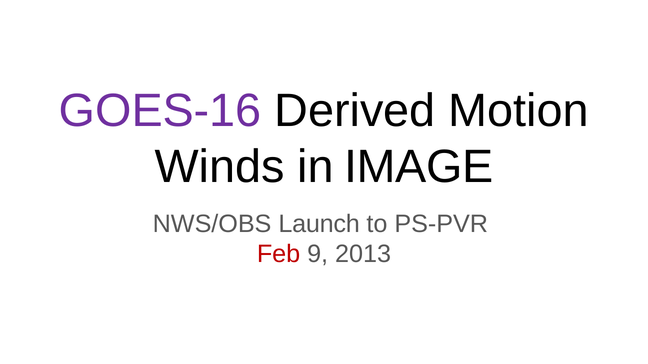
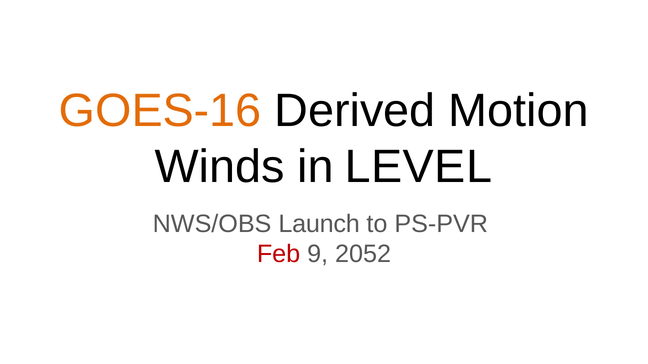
GOES-16 colour: purple -> orange (160, 111)
IMAGE: IMAGE -> LEVEL (418, 167)
2013: 2013 -> 2052 (363, 254)
